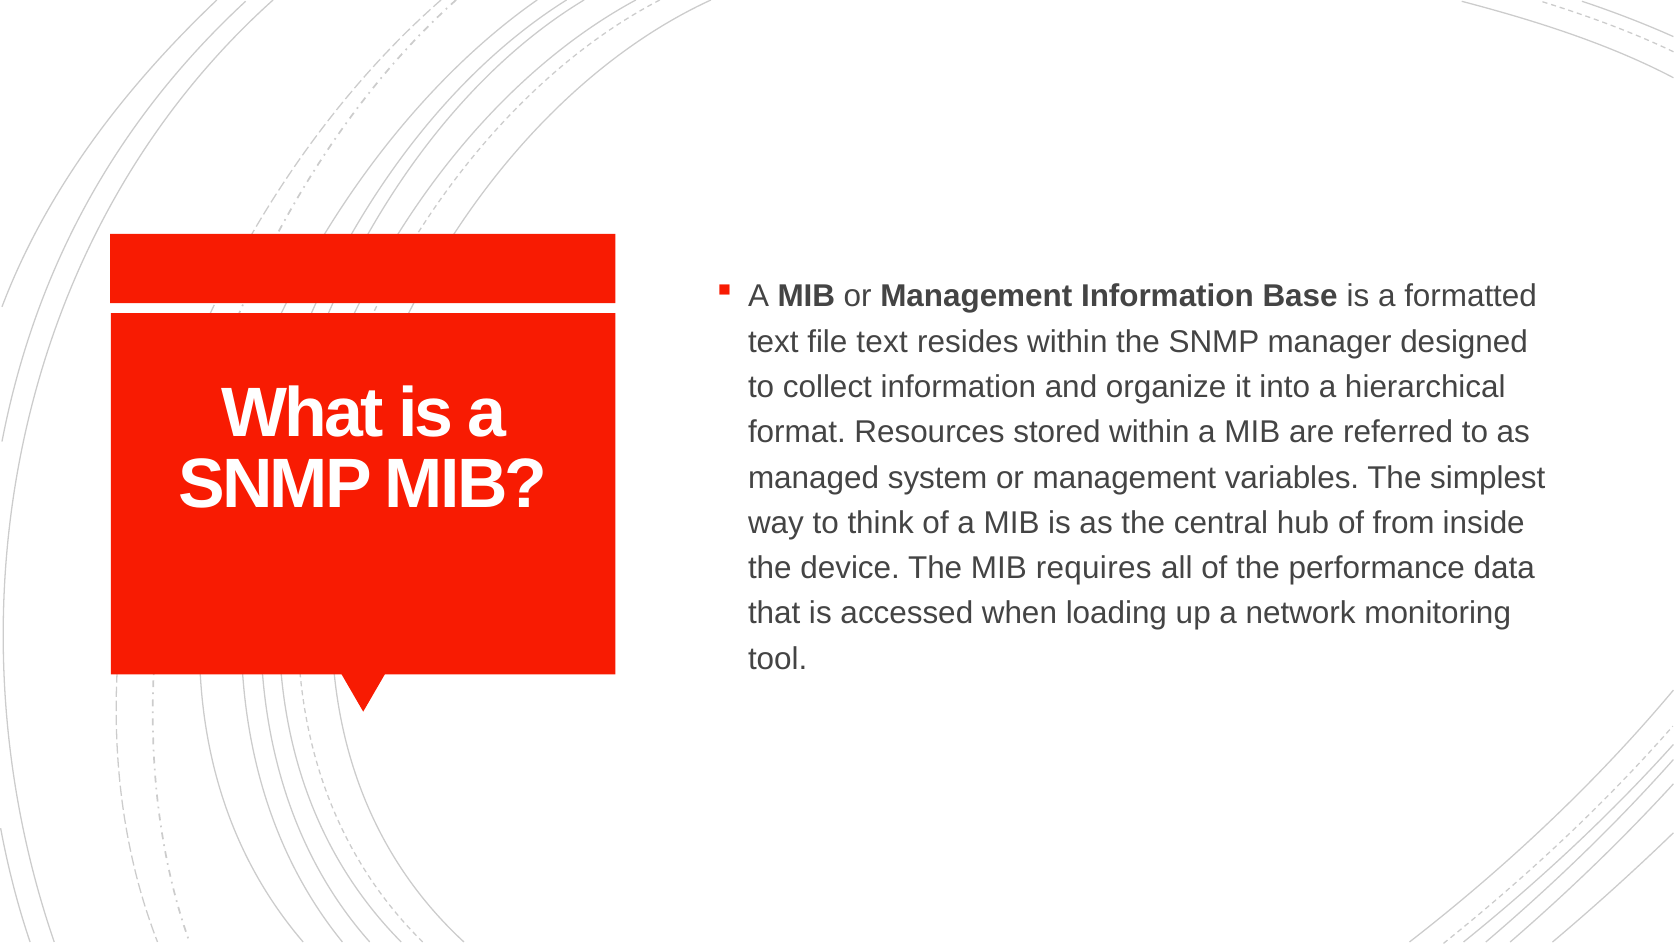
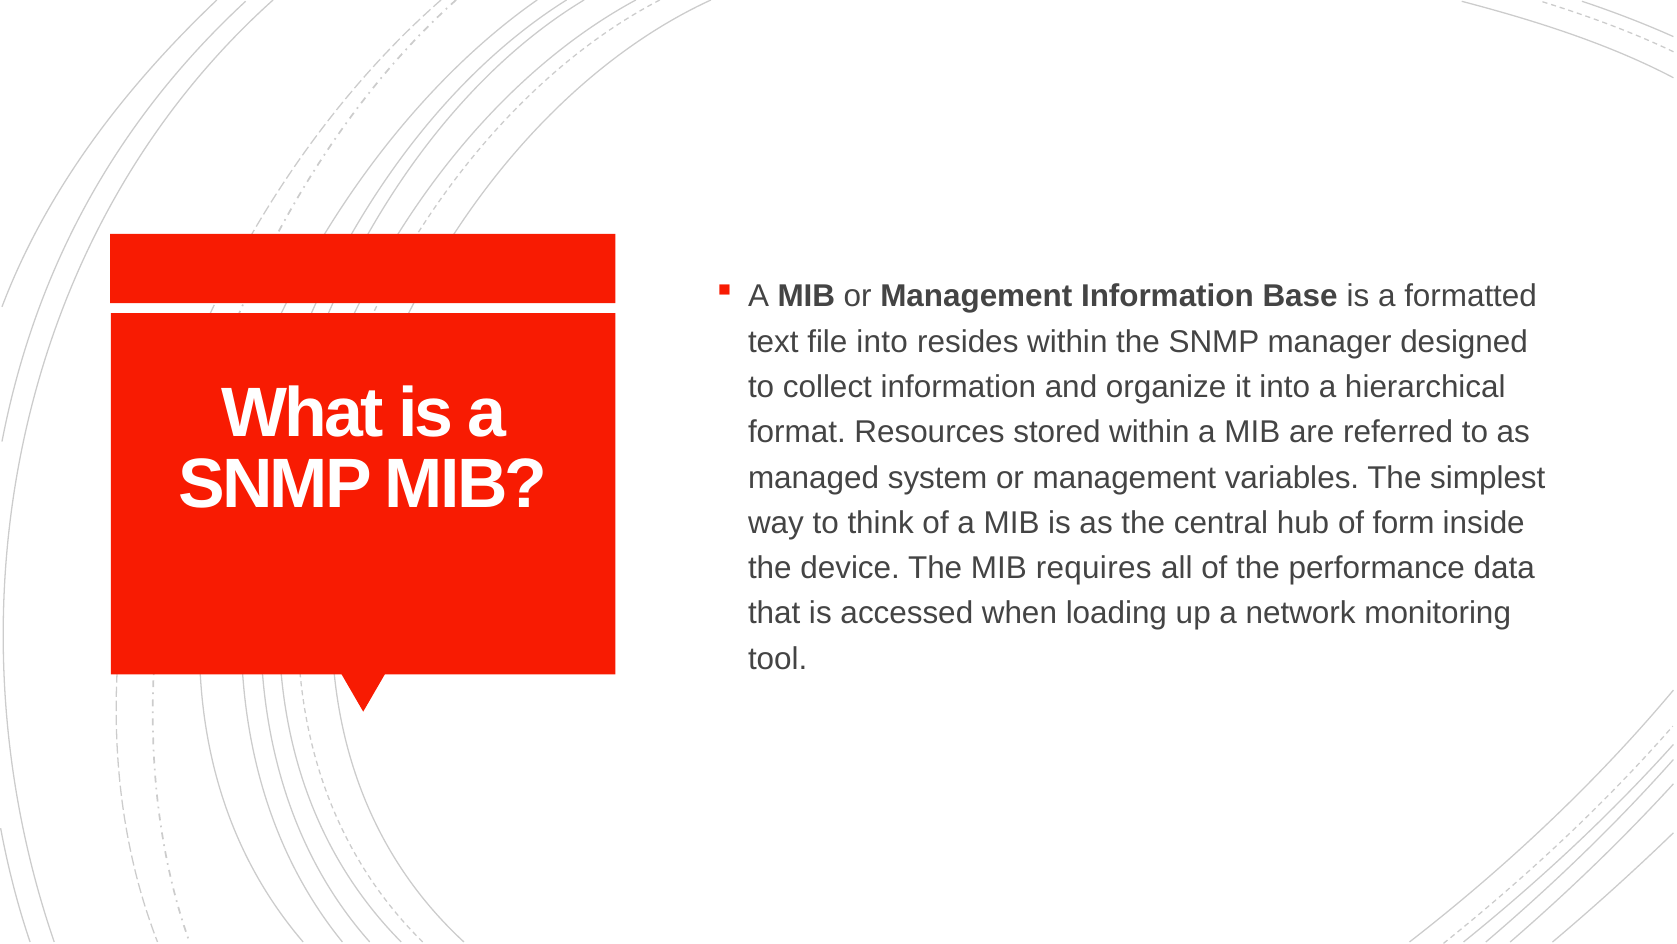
file text: text -> into (882, 342)
from: from -> form (1404, 523)
